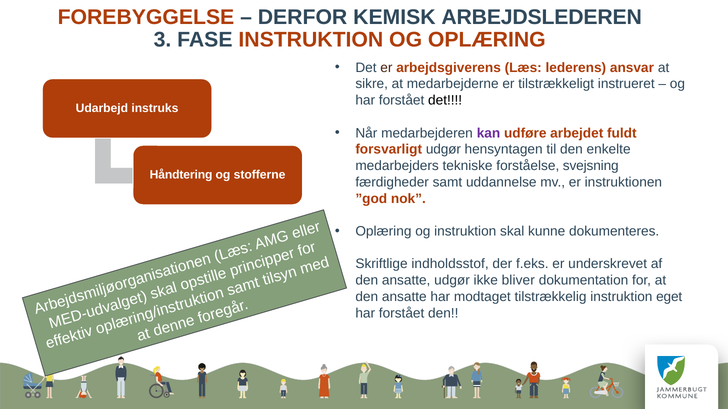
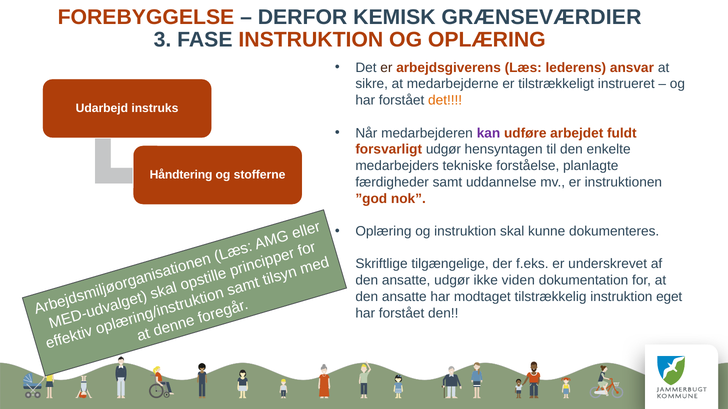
ARBEJDSLEDEREN: ARBEJDSLEDEREN -> GRÆNSEVÆRDIER (541, 17)
det colour: black -> orange (445, 100)
svejsning: svejsning -> planlagte (591, 166)
indholdsstof: indholdsstof -> tilgængelige (450, 264)
bliver: bliver -> viden (518, 281)
